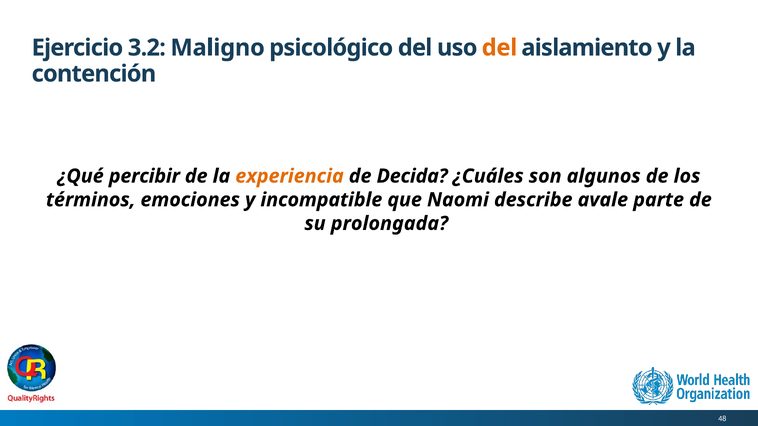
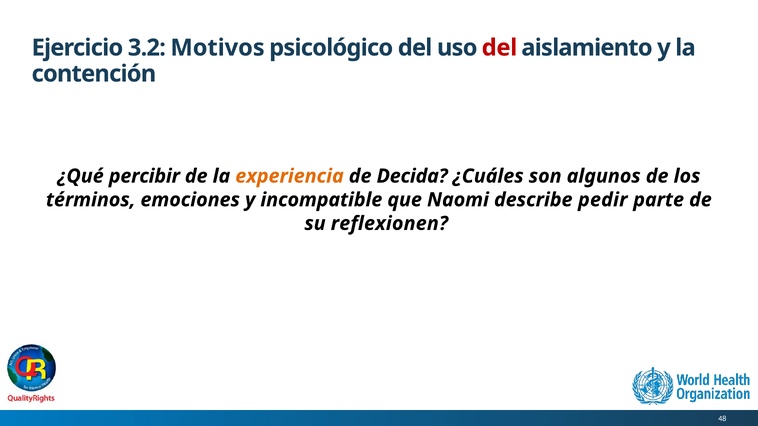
Maligno: Maligno -> Motivos (218, 48)
del colour: orange -> red (499, 48)
avale: avale -> pedir (603, 200)
prolongada: prolongada -> reflexionen (389, 224)
